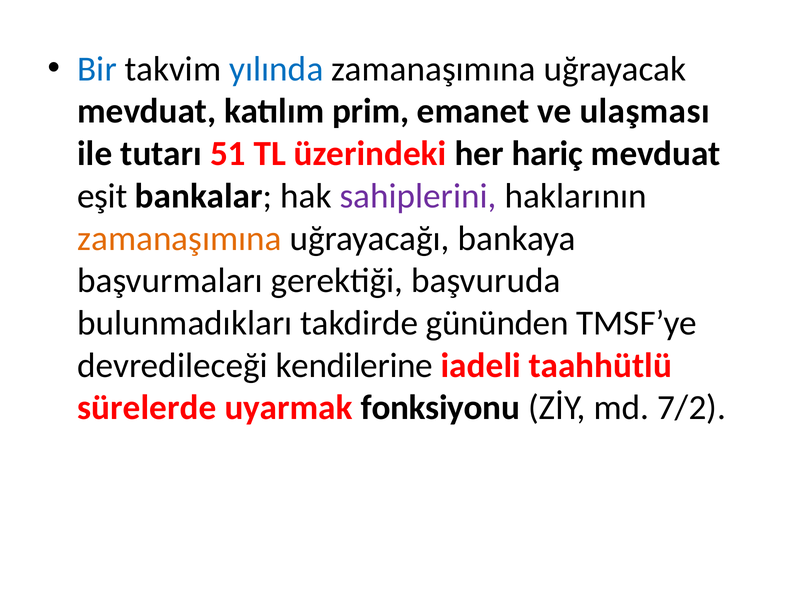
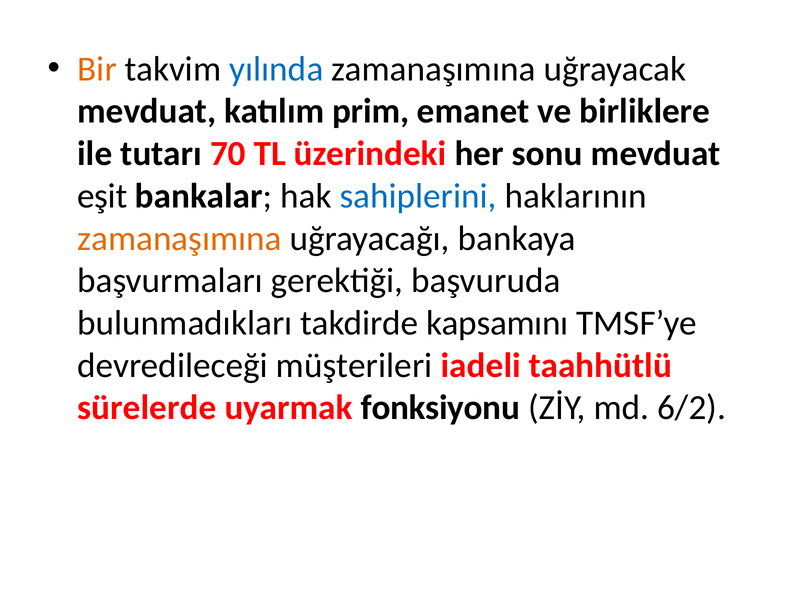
Bir colour: blue -> orange (97, 69)
ulaşması: ulaşması -> birliklere (645, 111)
51: 51 -> 70 (228, 154)
hariç: hariç -> sonu (547, 154)
sahiplerini colour: purple -> blue (418, 196)
gününden: gününden -> kapsamını (497, 323)
kendilerine: kendilerine -> müşterileri (354, 365)
7/2: 7/2 -> 6/2 (692, 408)
